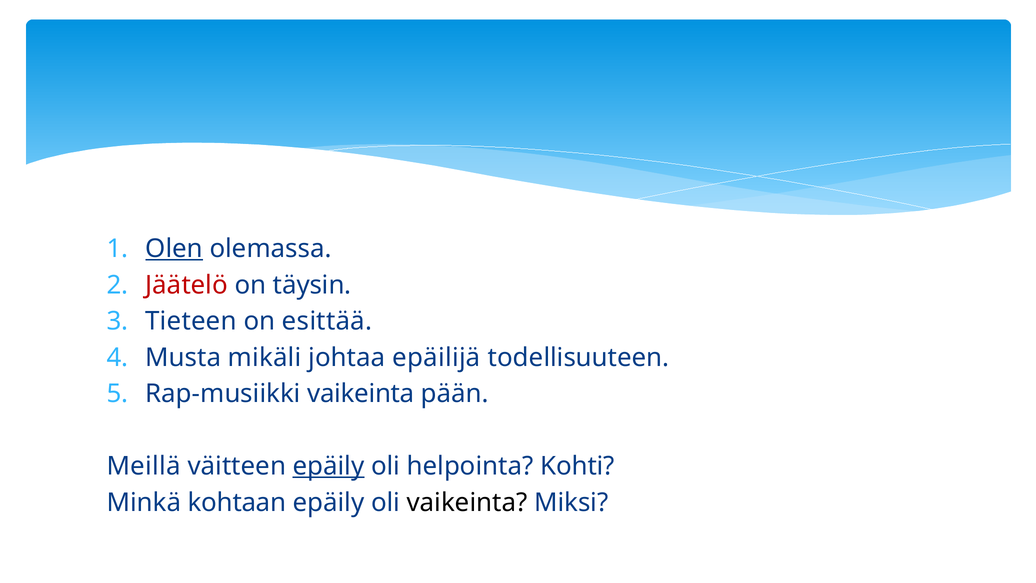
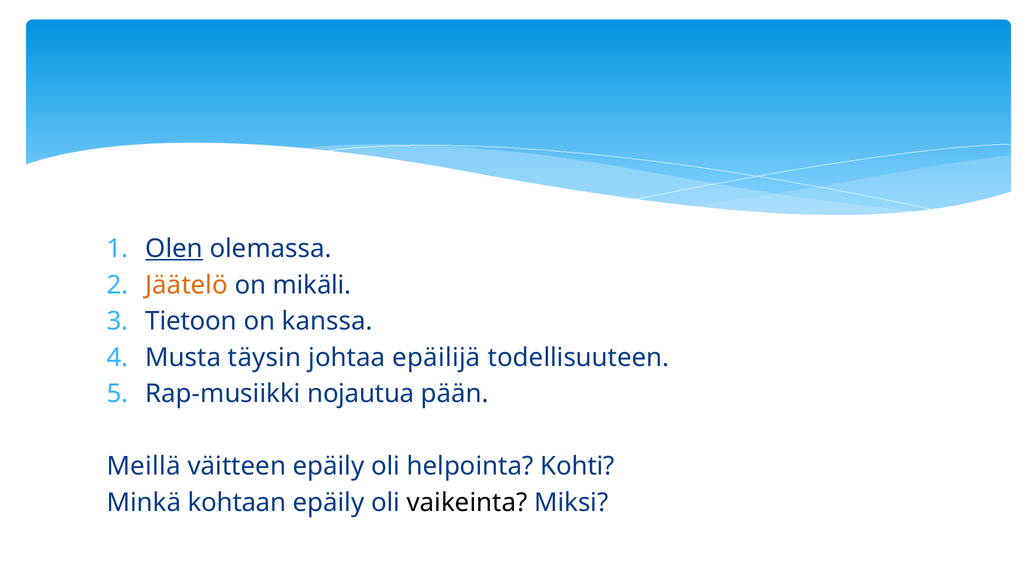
Jäätelö colour: red -> orange (187, 285)
täysin: täysin -> mikäli (312, 285)
Tieteen: Tieteen -> Tietoon (191, 321)
esittää: esittää -> kanssa (327, 321)
mikäli: mikäli -> täysin (265, 357)
Rap-musiikki vaikeinta: vaikeinta -> nojautua (361, 394)
epäily underline: present -> none (329, 466)
